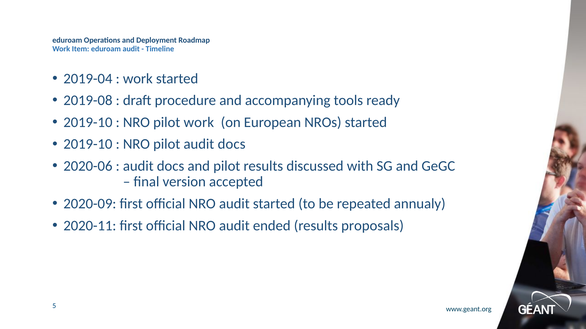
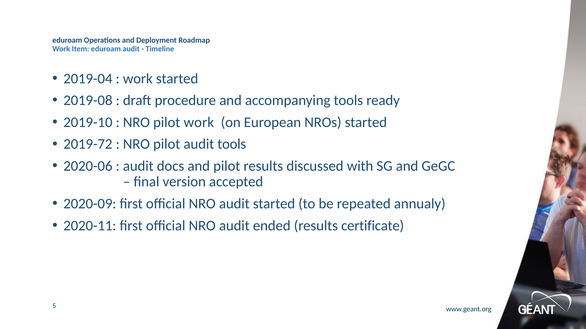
2019-10: 2019-10 -> 2019-72 (88, 144)
pilot audit docs: docs -> tools (232, 144)
proposals: proposals -> certificate (373, 226)
